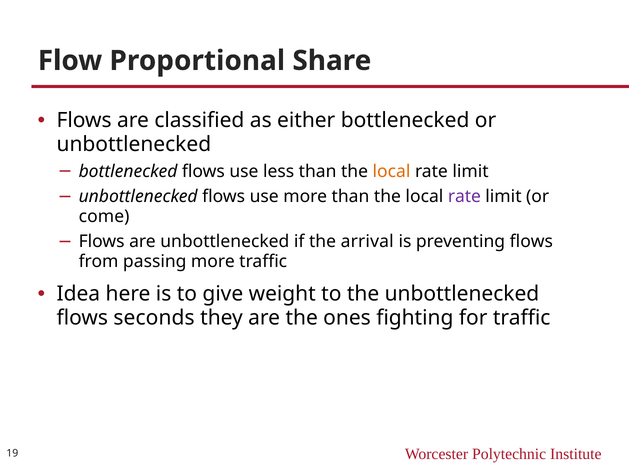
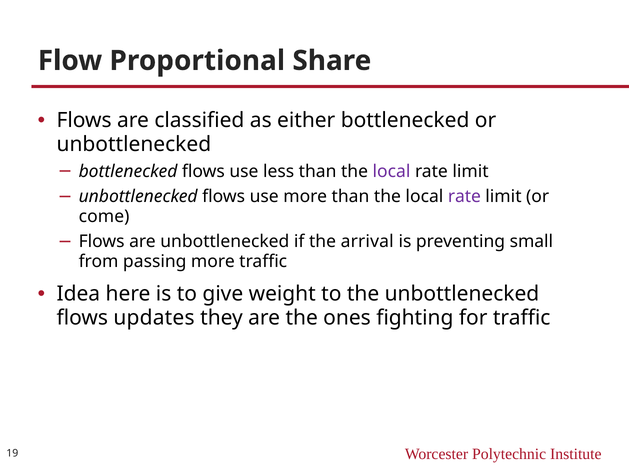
local colour: orange -> purple (391, 171)
preventing flows: flows -> small (531, 241)
seconds: seconds -> updates (154, 318)
